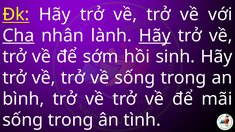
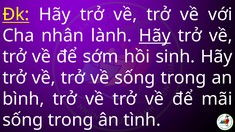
Cha underline: present -> none (18, 36)
